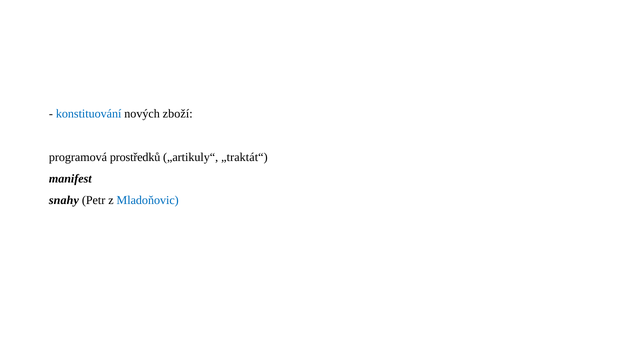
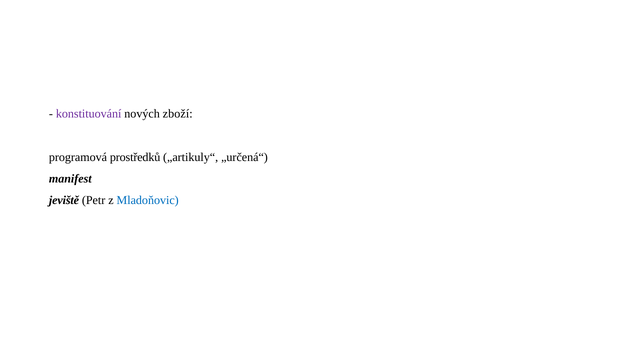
konstituování colour: blue -> purple (89, 114)
„traktát“: „traktát“ -> „určená“ (245, 157)
snahy: snahy -> jeviště (64, 200)
